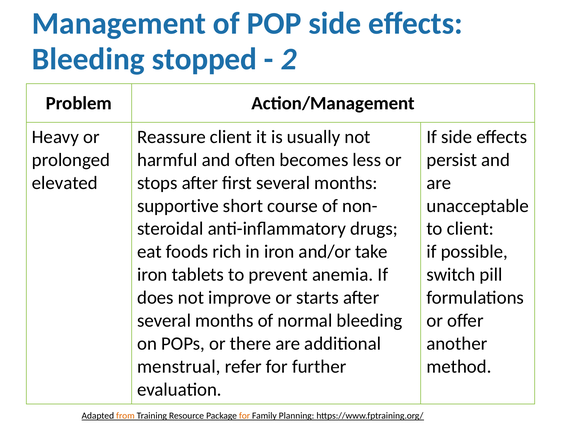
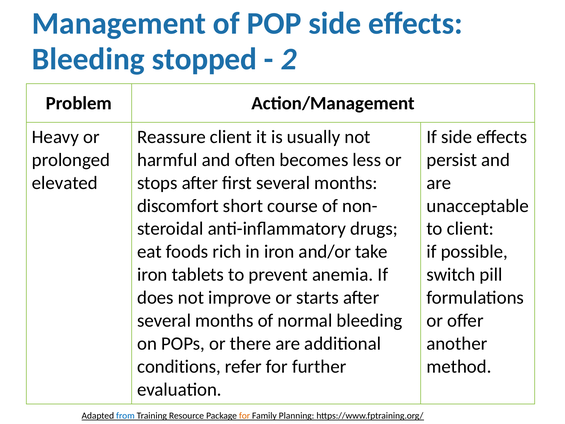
supportive: supportive -> discomfort (178, 206)
menstrual: menstrual -> conditions (179, 367)
from colour: orange -> blue (125, 416)
